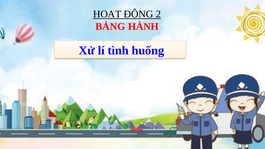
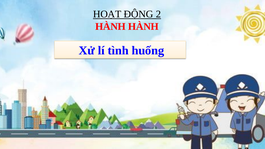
BẢNG: BẢNG -> HÀNH (110, 27)
